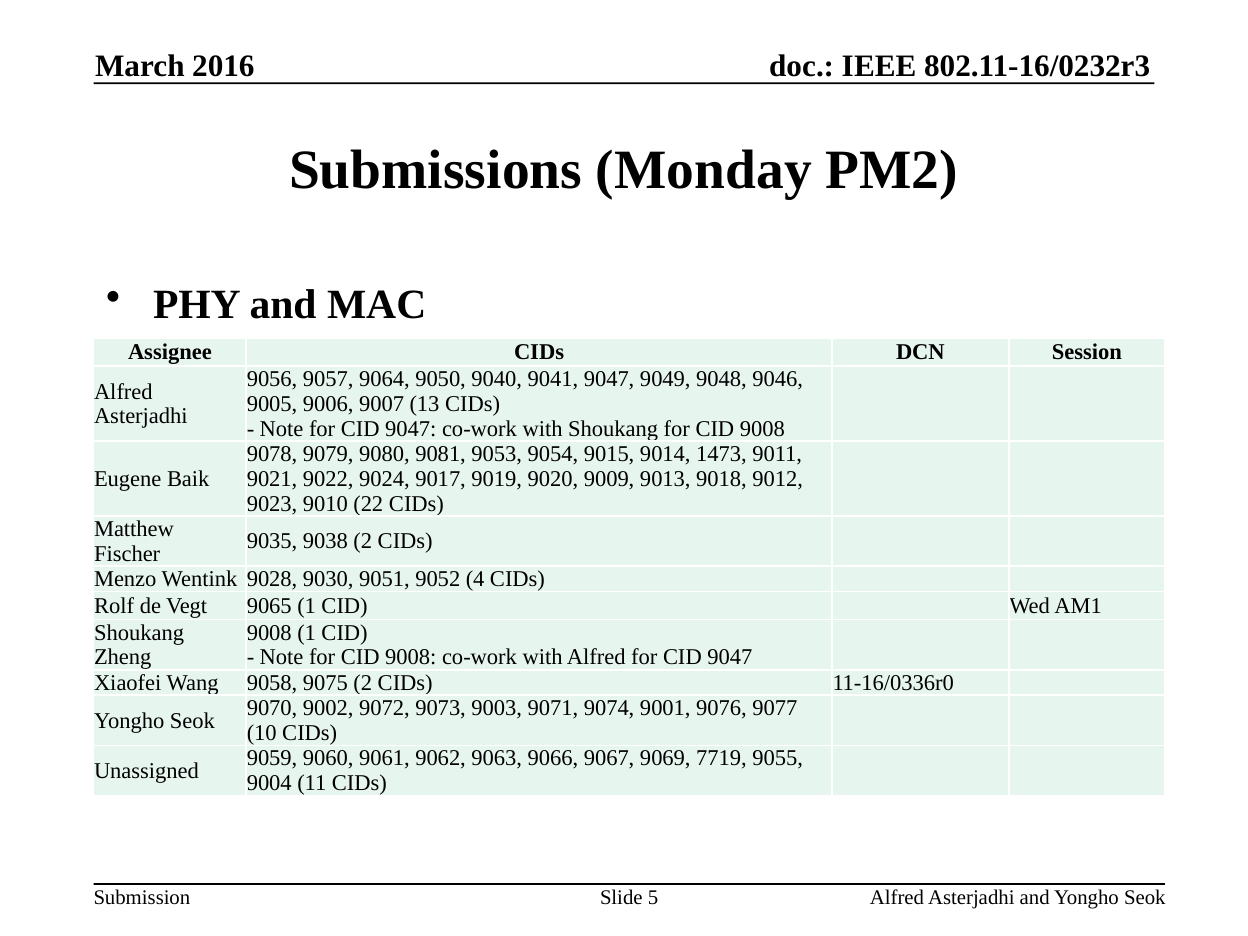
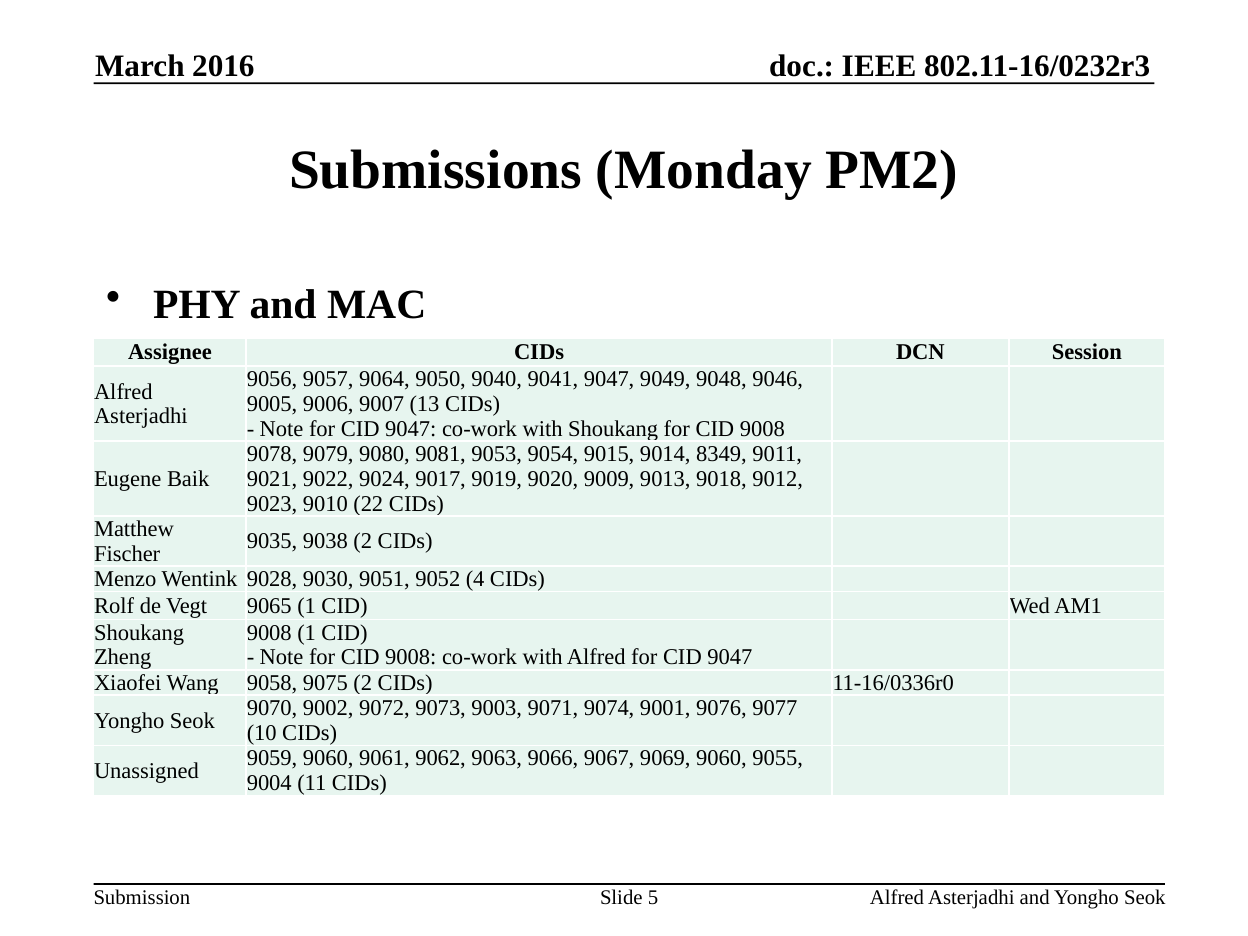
1473: 1473 -> 8349 (721, 454)
9069 7719: 7719 -> 9060 (721, 758)
